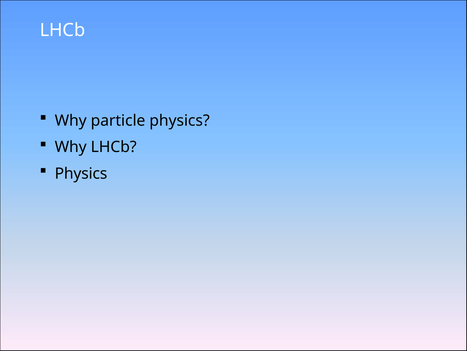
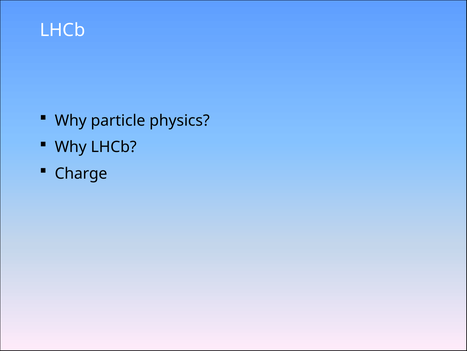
Physics: Physics -> Charge (81, 173)
